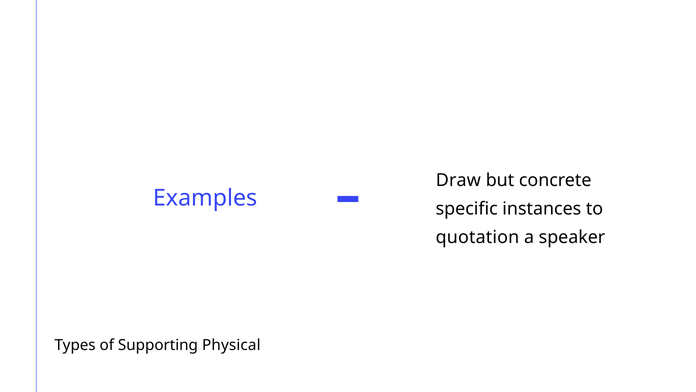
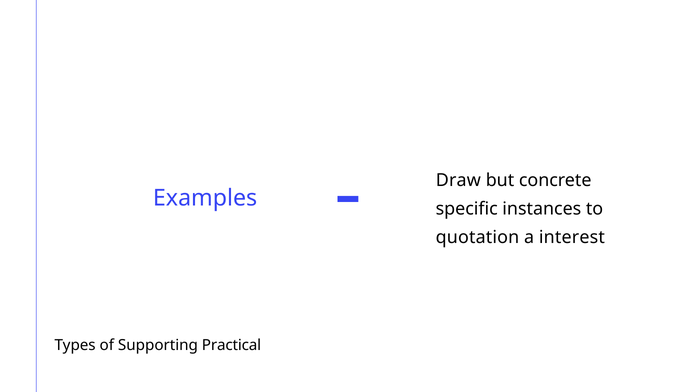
speaker: speaker -> interest (572, 237)
Physical: Physical -> Practical (231, 345)
